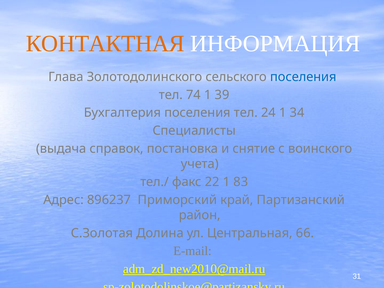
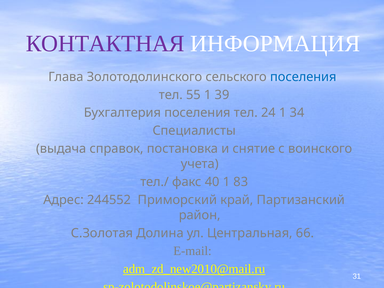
КОНТАКТНАЯ colour: orange -> purple (105, 44)
74: 74 -> 55 (193, 95)
22: 22 -> 40 (212, 182)
896237: 896237 -> 244552 (109, 200)
